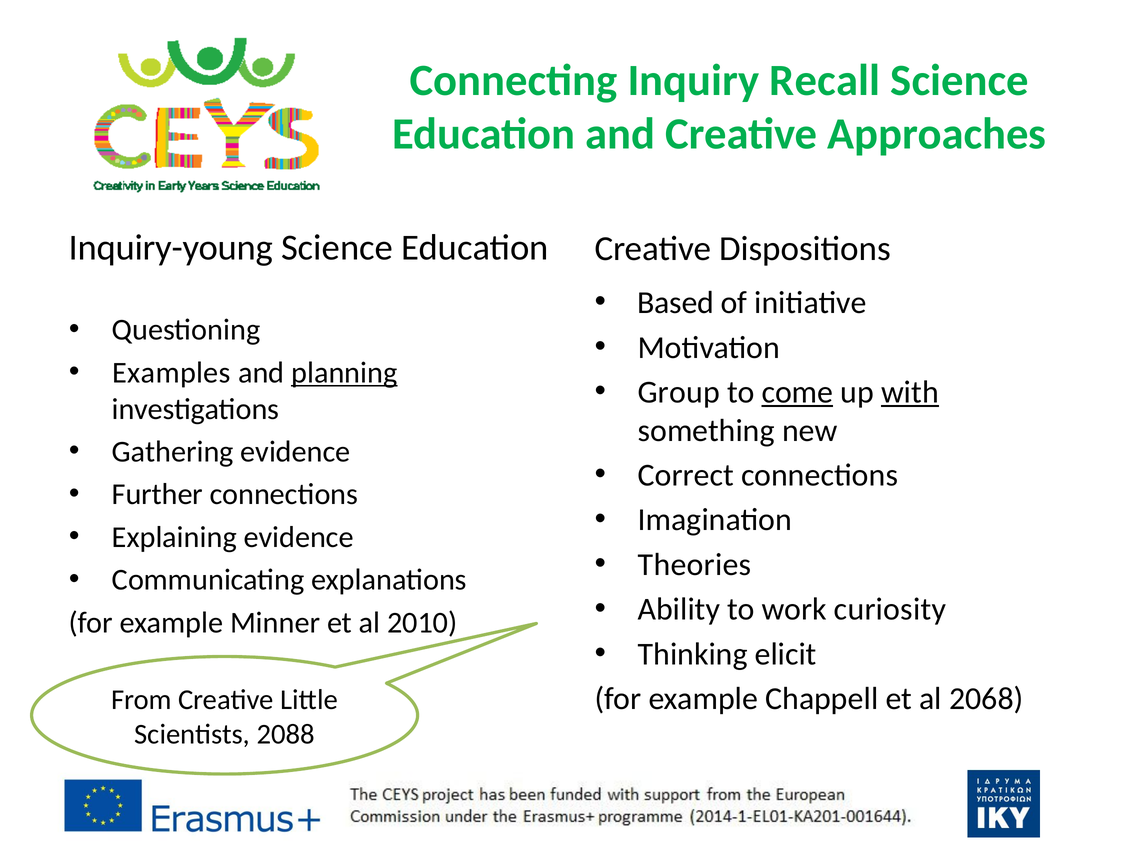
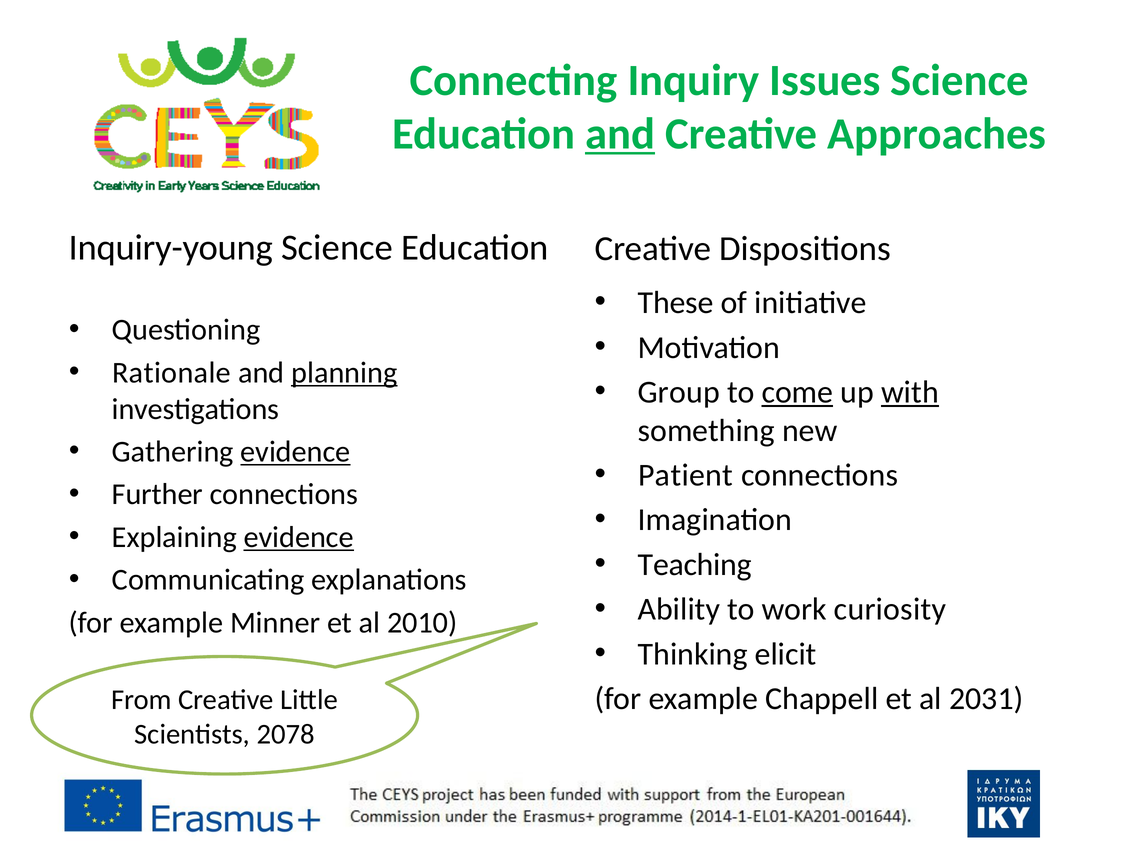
Recall: Recall -> Issues (825, 80)
and underline: none -> present (620, 134)
Based: Based -> These (676, 303)
Examples: Examples -> Rationale (171, 373)
evidence underline: none -> present (295, 452)
Correct: Correct -> Patient (686, 475)
evidence underline: none -> present (299, 537)
Theories: Theories -> Teaching (695, 565)
2068: 2068 -> 2031 (986, 699)
2088: 2088 -> 2078 (286, 734)
